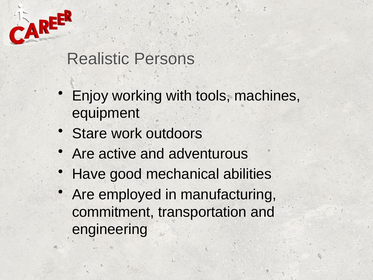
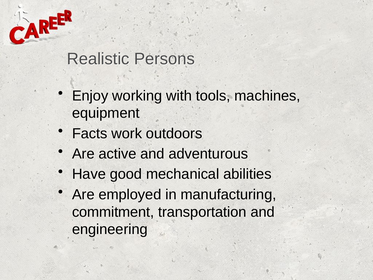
Stare: Stare -> Facts (90, 133)
